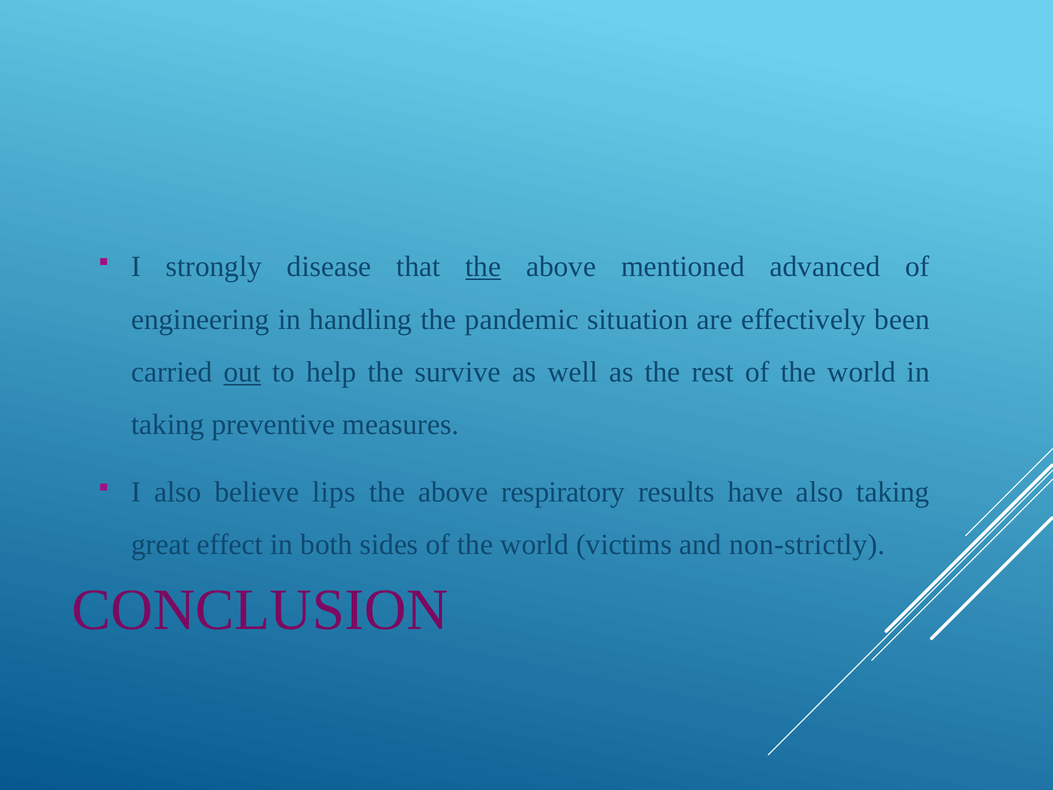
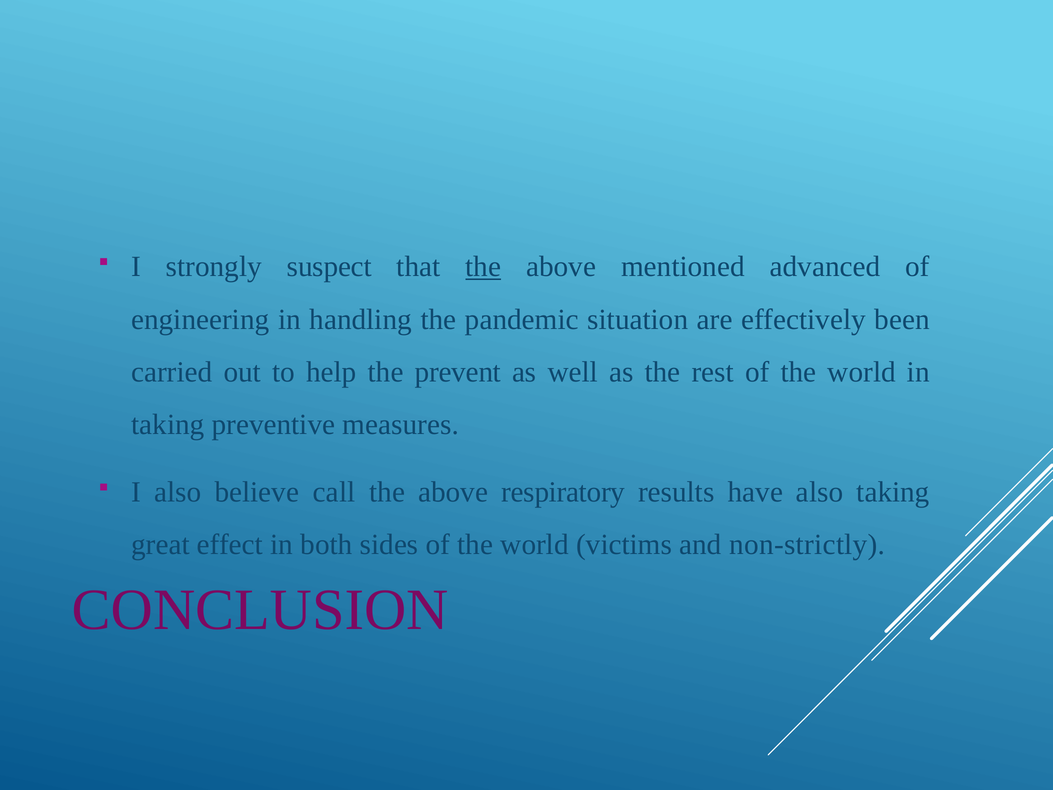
disease: disease -> suspect (329, 267)
out underline: present -> none (242, 372)
survive: survive -> prevent (458, 372)
lips: lips -> call (334, 492)
